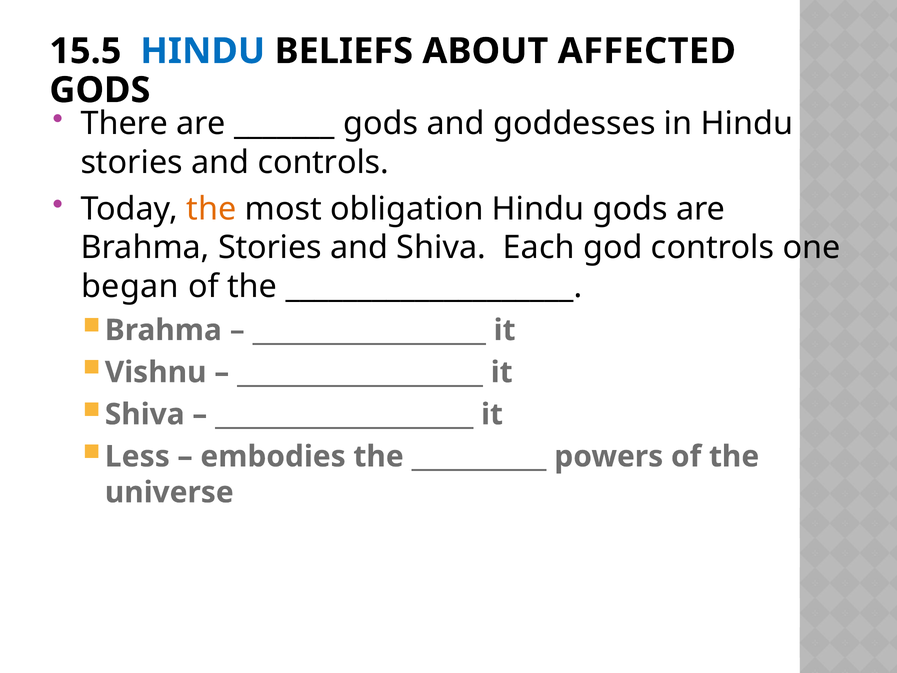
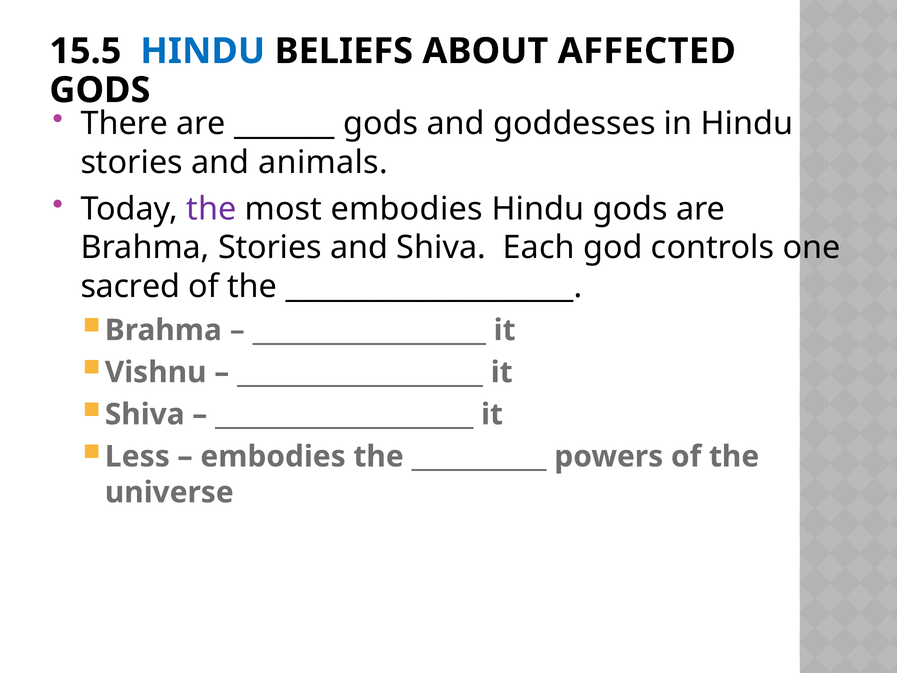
and controls: controls -> animals (323, 162)
the colour: orange -> purple (211, 209)
most obligation: obligation -> embodies (407, 209)
began: began -> sacred (130, 287)
